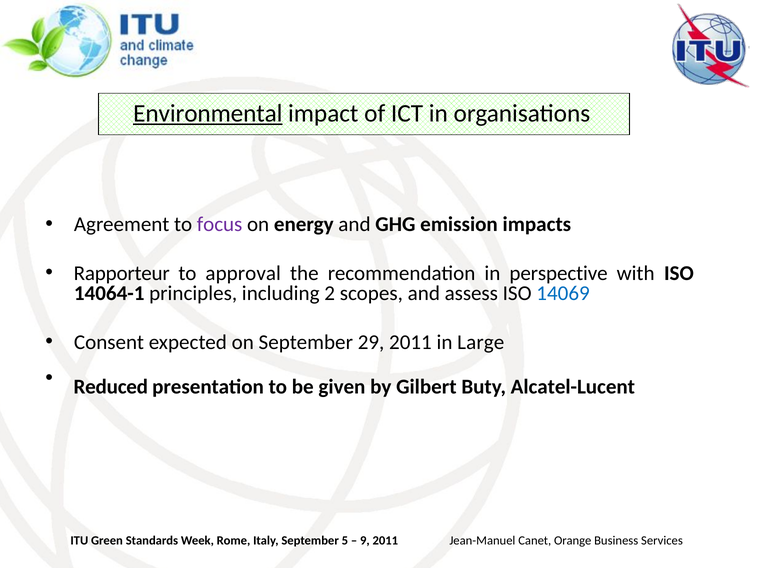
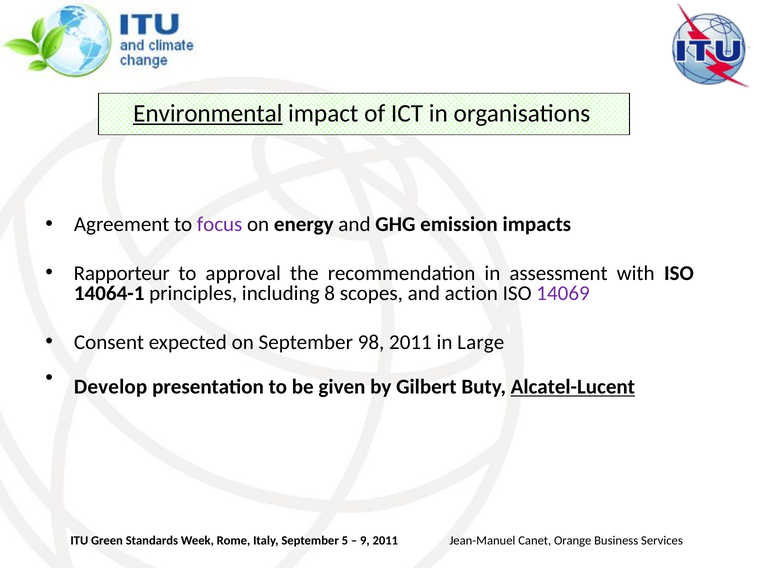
perspective: perspective -> assessment (559, 273)
2: 2 -> 8 (330, 294)
assess: assess -> action (471, 294)
14069 colour: blue -> purple (563, 294)
29: 29 -> 98 (371, 343)
Reduced: Reduced -> Develop (111, 387)
Alcatel-Lucent underline: none -> present (573, 387)
